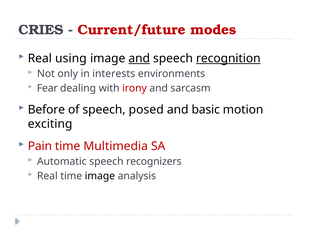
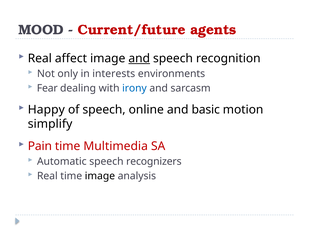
CRIES: CRIES -> MOOD (41, 30)
modes: modes -> agents (213, 30)
using: using -> affect (71, 58)
recognition underline: present -> none (228, 58)
irony colour: red -> blue (134, 88)
Before: Before -> Happy (46, 109)
posed: posed -> online (146, 109)
exciting: exciting -> simplify (50, 124)
